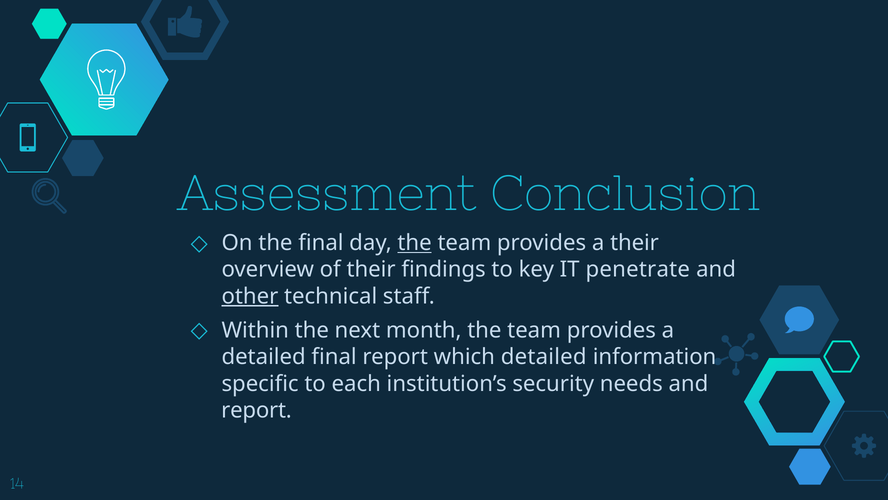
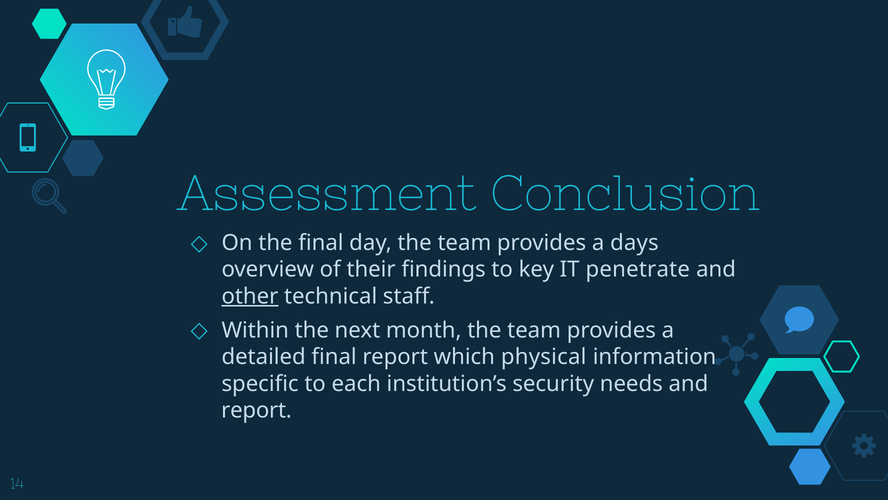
the underline: present -> none (415, 243)
a their: their -> days (634, 243)
which detailed: detailed -> physical (544, 357)
